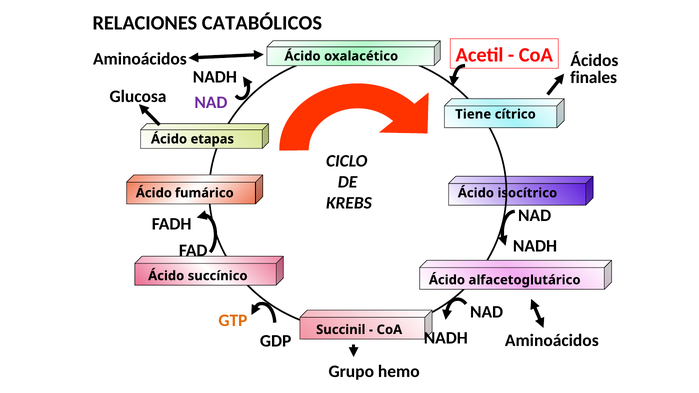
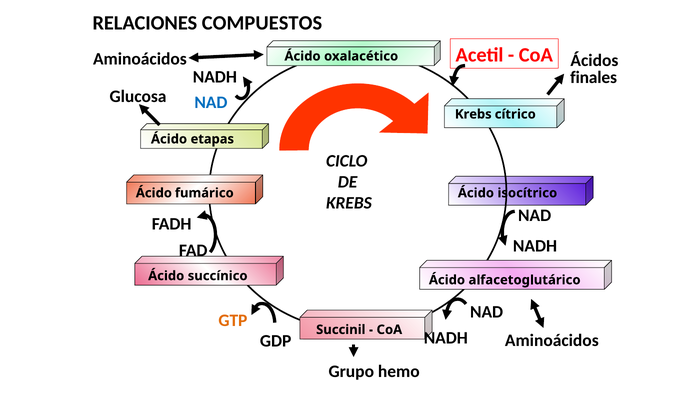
CATABÓLICOS: CATABÓLICOS -> COMPUESTOS (262, 23)
NAD colour: purple -> blue (211, 103)
Tiene: Tiene -> Krebs (473, 114)
